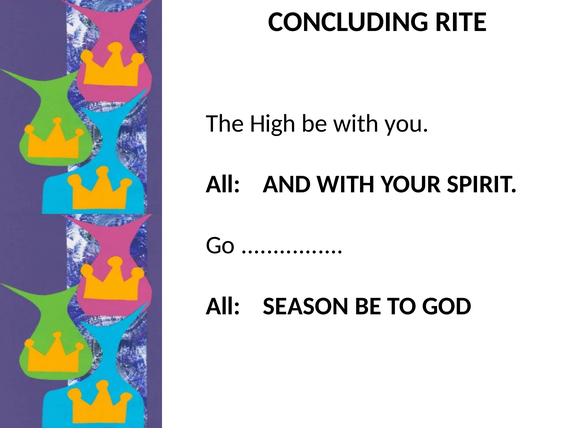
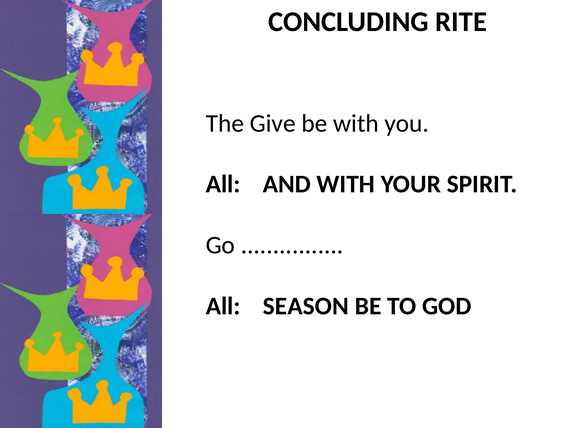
High: High -> Give (273, 123)
